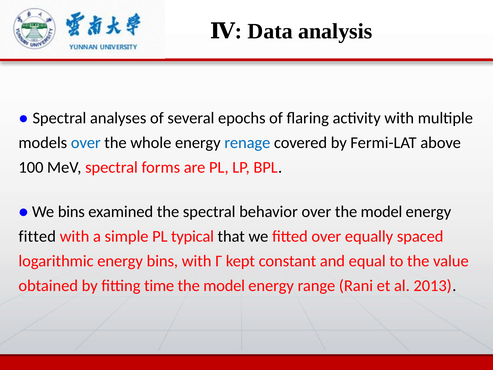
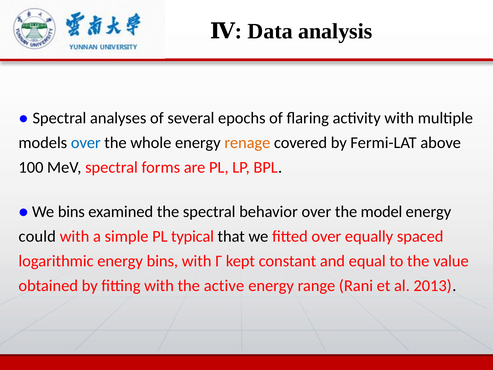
renage colour: blue -> orange (247, 143)
fitted: fitted -> could (37, 236)
fitting time: time -> with (159, 286)
model: model -> active (224, 286)
